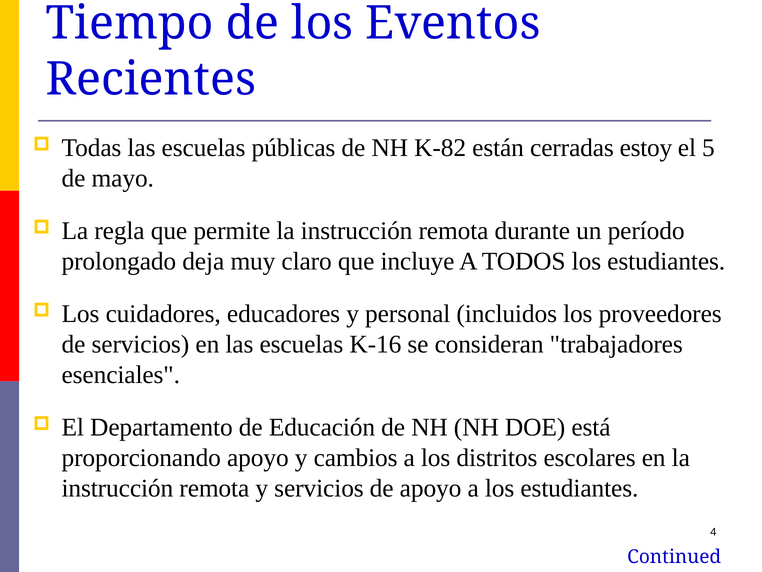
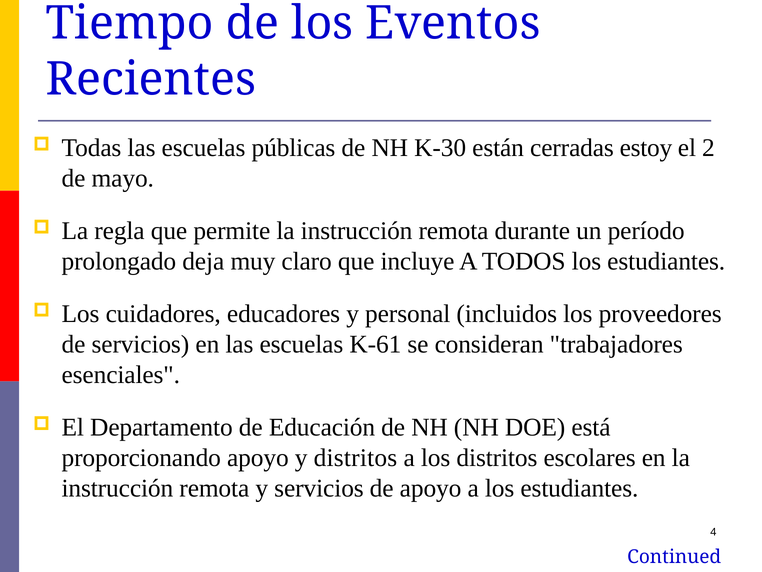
K-82: K-82 -> K-30 (440, 148)
5: 5 -> 2 (708, 148)
K-16: K-16 -> K-61 (375, 344)
y cambios: cambios -> distritos (355, 458)
